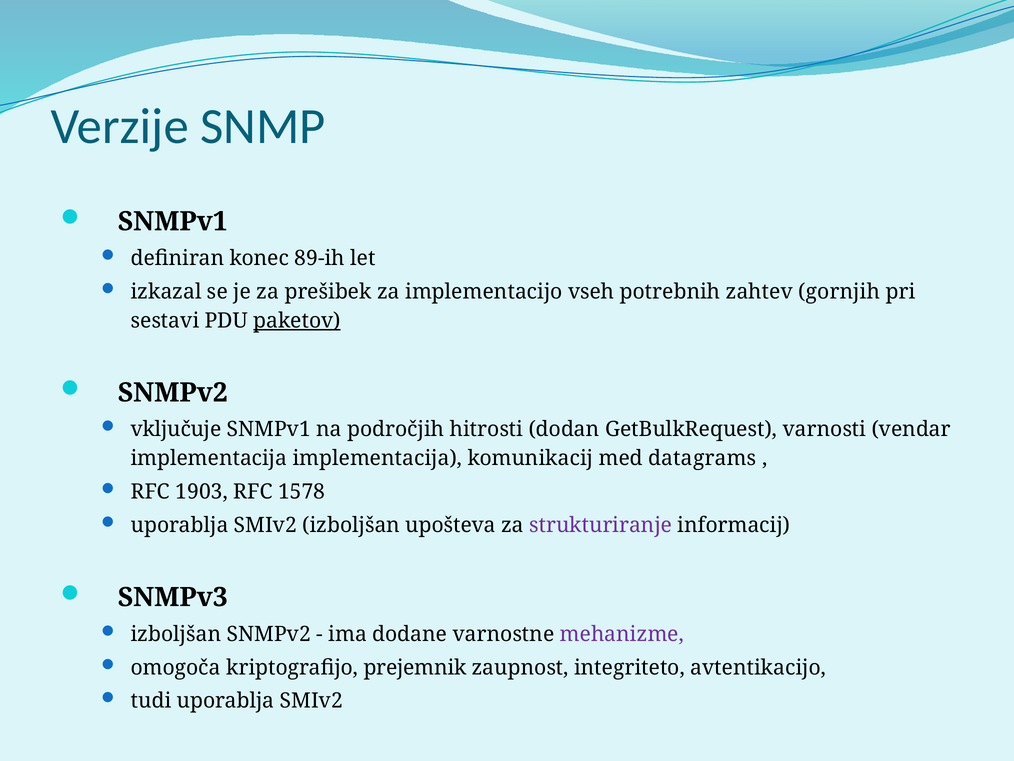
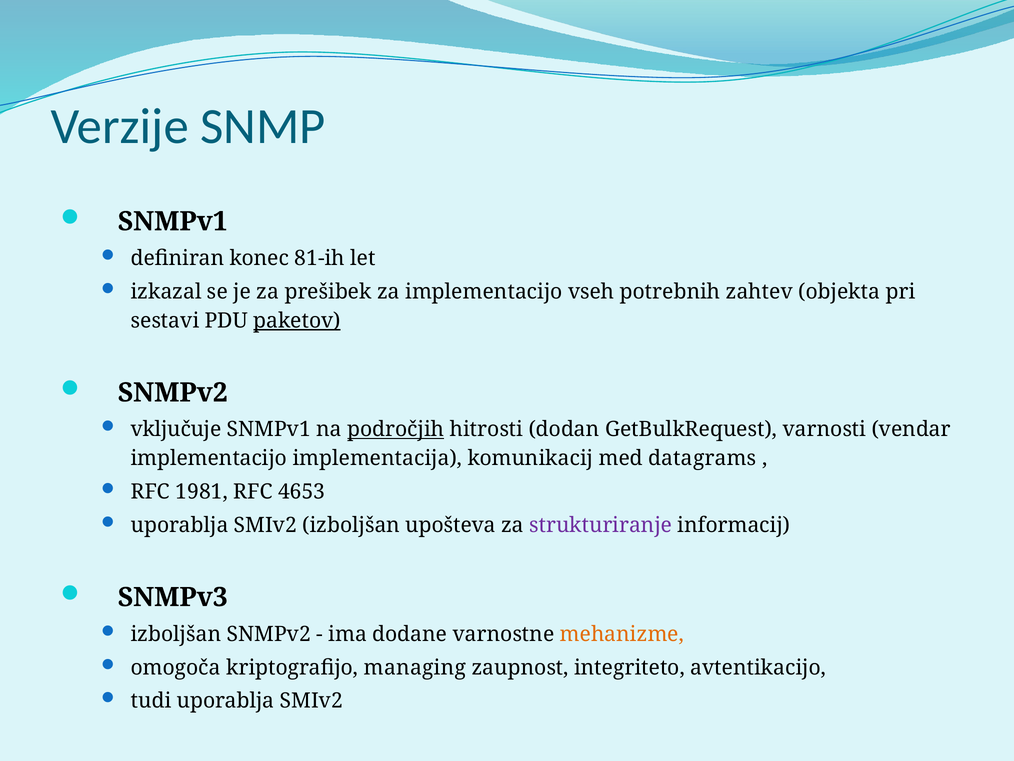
89-ih: 89-ih -> 81-ih (320, 258)
gornjih: gornjih -> objekta (839, 291)
področjih underline: none -> present (396, 429)
implementacija: implementacija -> implementacijo (209, 458)
1903: 1903 -> 1981 (202, 491)
1578: 1578 -> 4653 (302, 491)
mehanizme colour: purple -> orange (622, 634)
prejemnik: prejemnik -> managing (415, 667)
